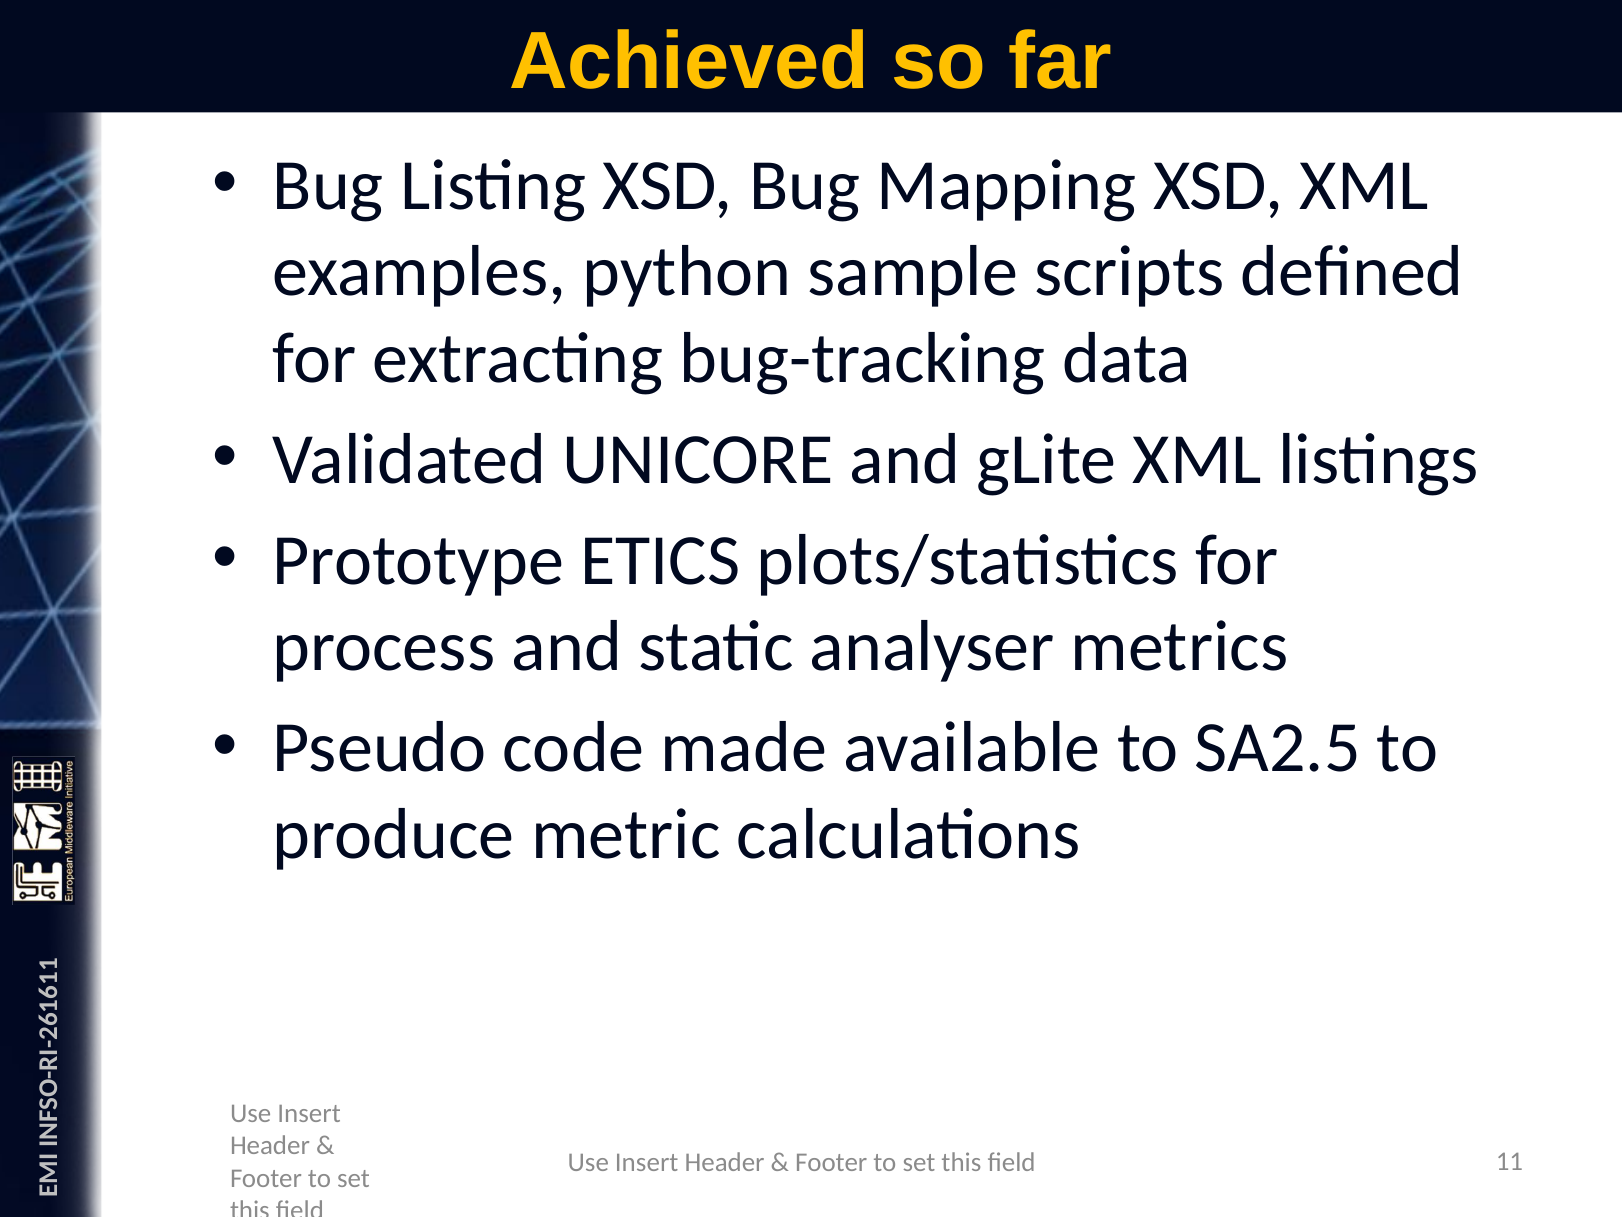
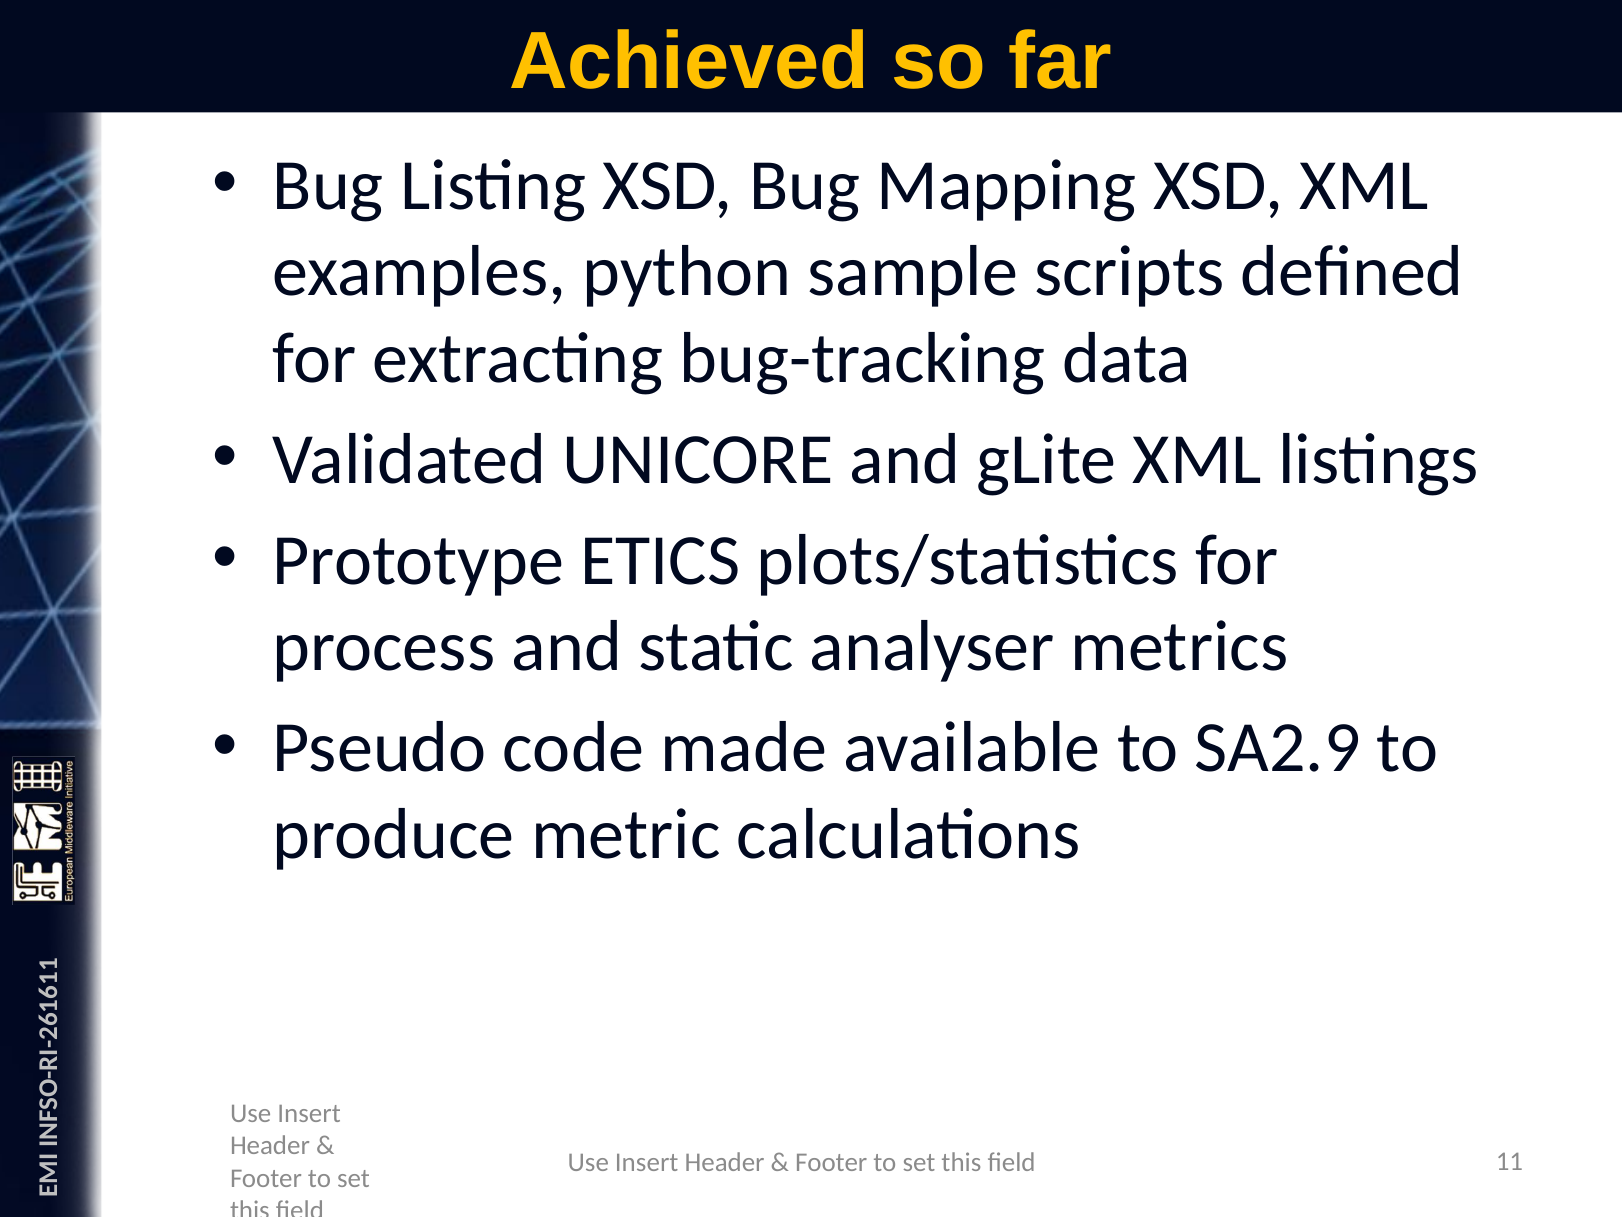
SA2.5: SA2.5 -> SA2.9 (1278, 748)
